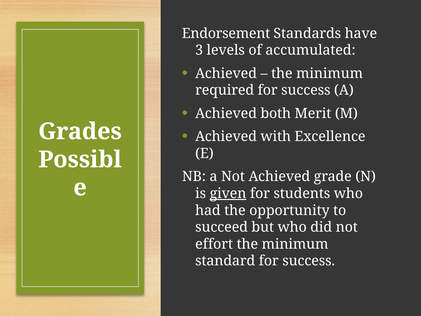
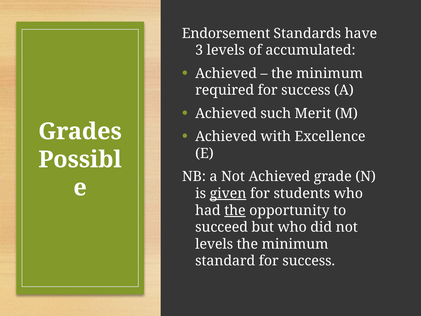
both: both -> such (276, 113)
the underline: none -> present (235, 210)
effort: effort -> levels (214, 244)
